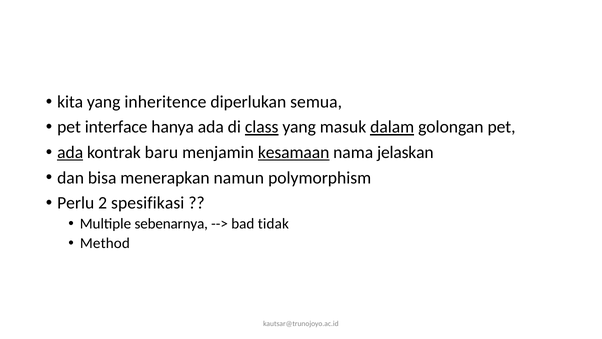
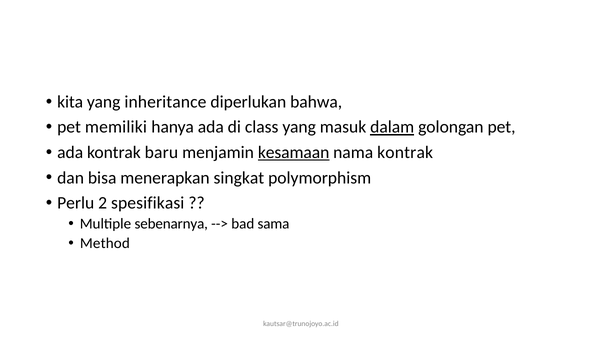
inheritence: inheritence -> inheritance (165, 102)
semua: semua -> bahwa (316, 102)
interface: interface -> memiliki (116, 127)
class underline: present -> none (262, 127)
ada underline: present -> none (70, 152)
nama jelaskan: jelaskan -> kontrak (405, 152)
namun: namun -> singkat (239, 178)
tidak: tidak -> sama (273, 223)
